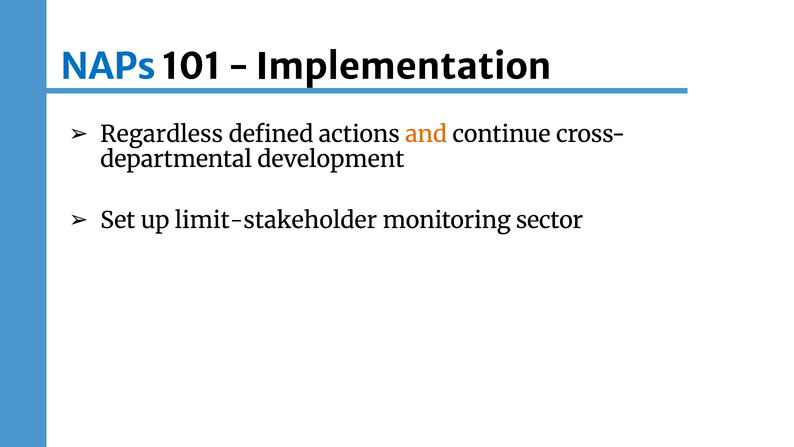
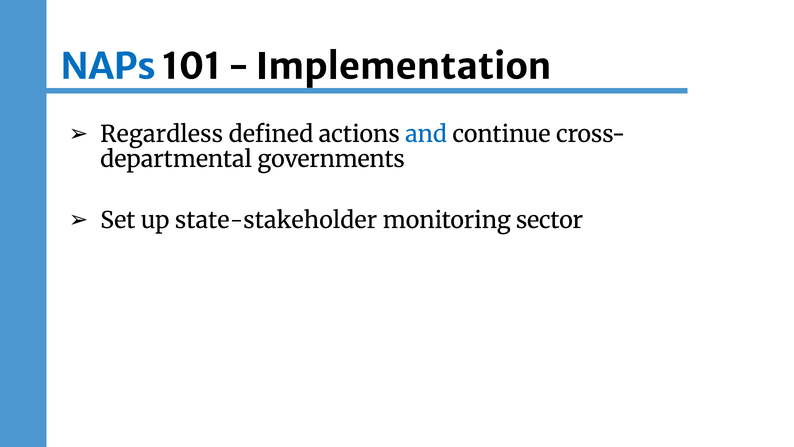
and colour: orange -> blue (426, 134)
development: development -> governments (331, 159)
limit-stakeholder: limit-stakeholder -> state-stakeholder (276, 220)
